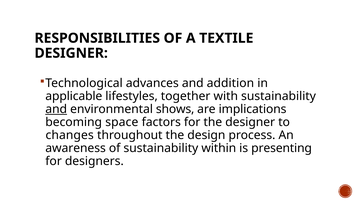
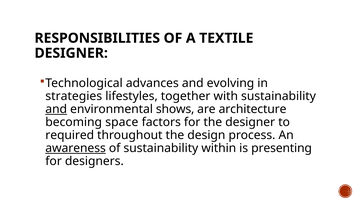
addition: addition -> evolving (230, 83)
applicable: applicable -> strategies (74, 96)
implications: implications -> architecture (253, 110)
changes: changes -> required (70, 136)
awareness underline: none -> present (76, 149)
